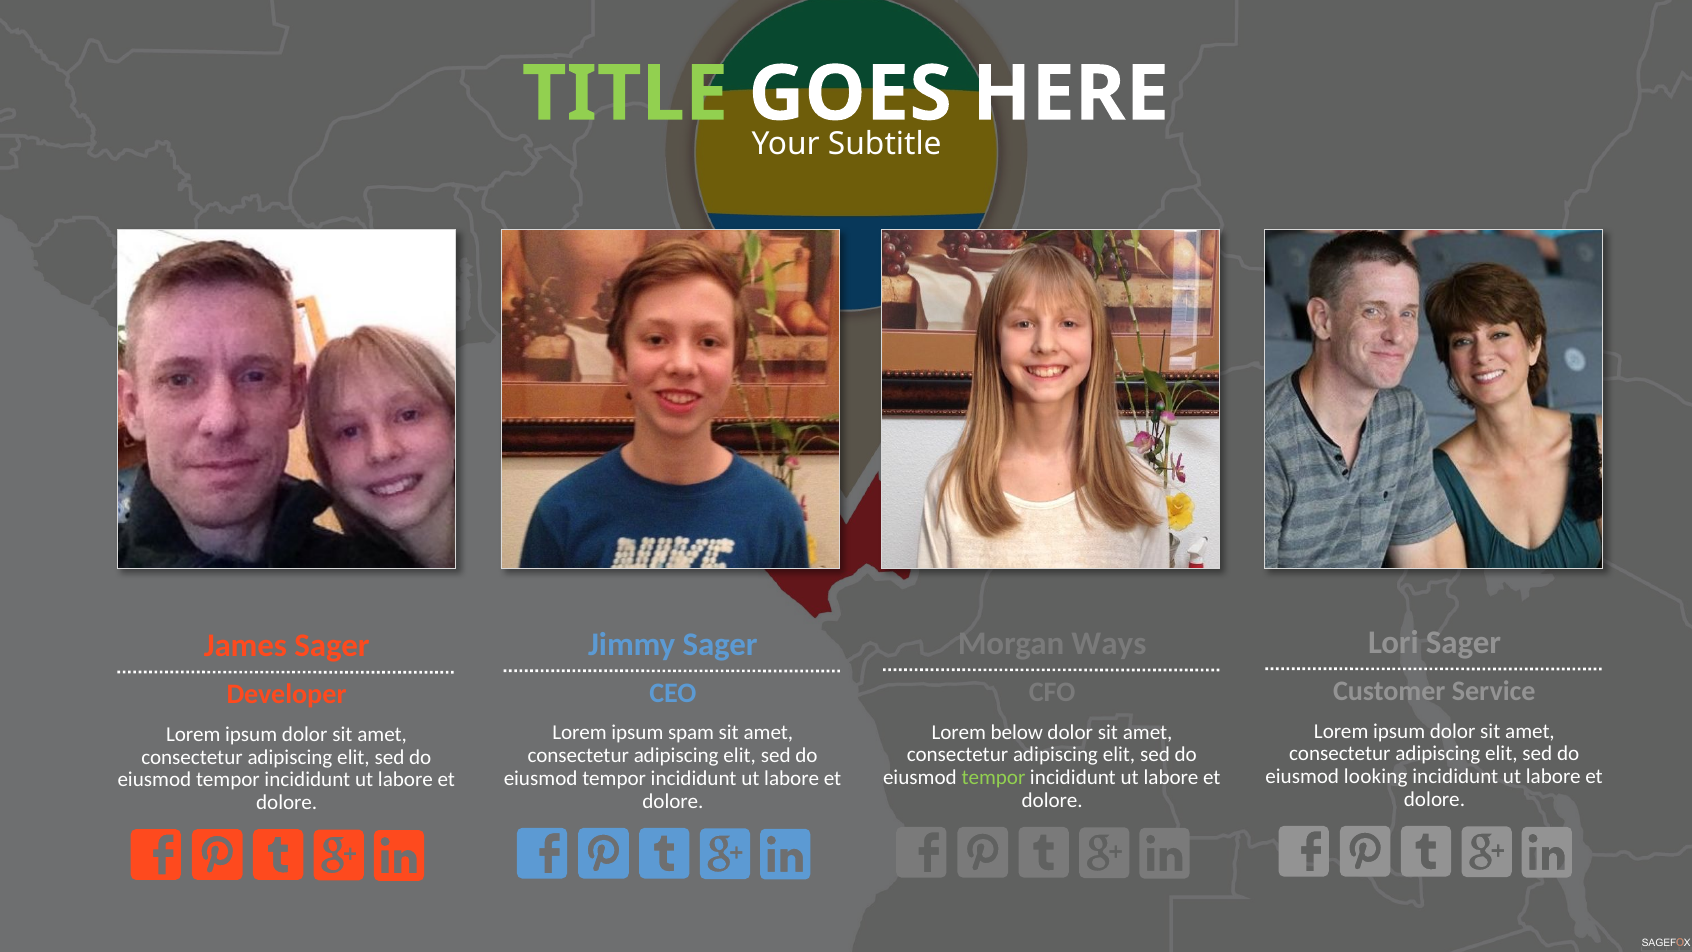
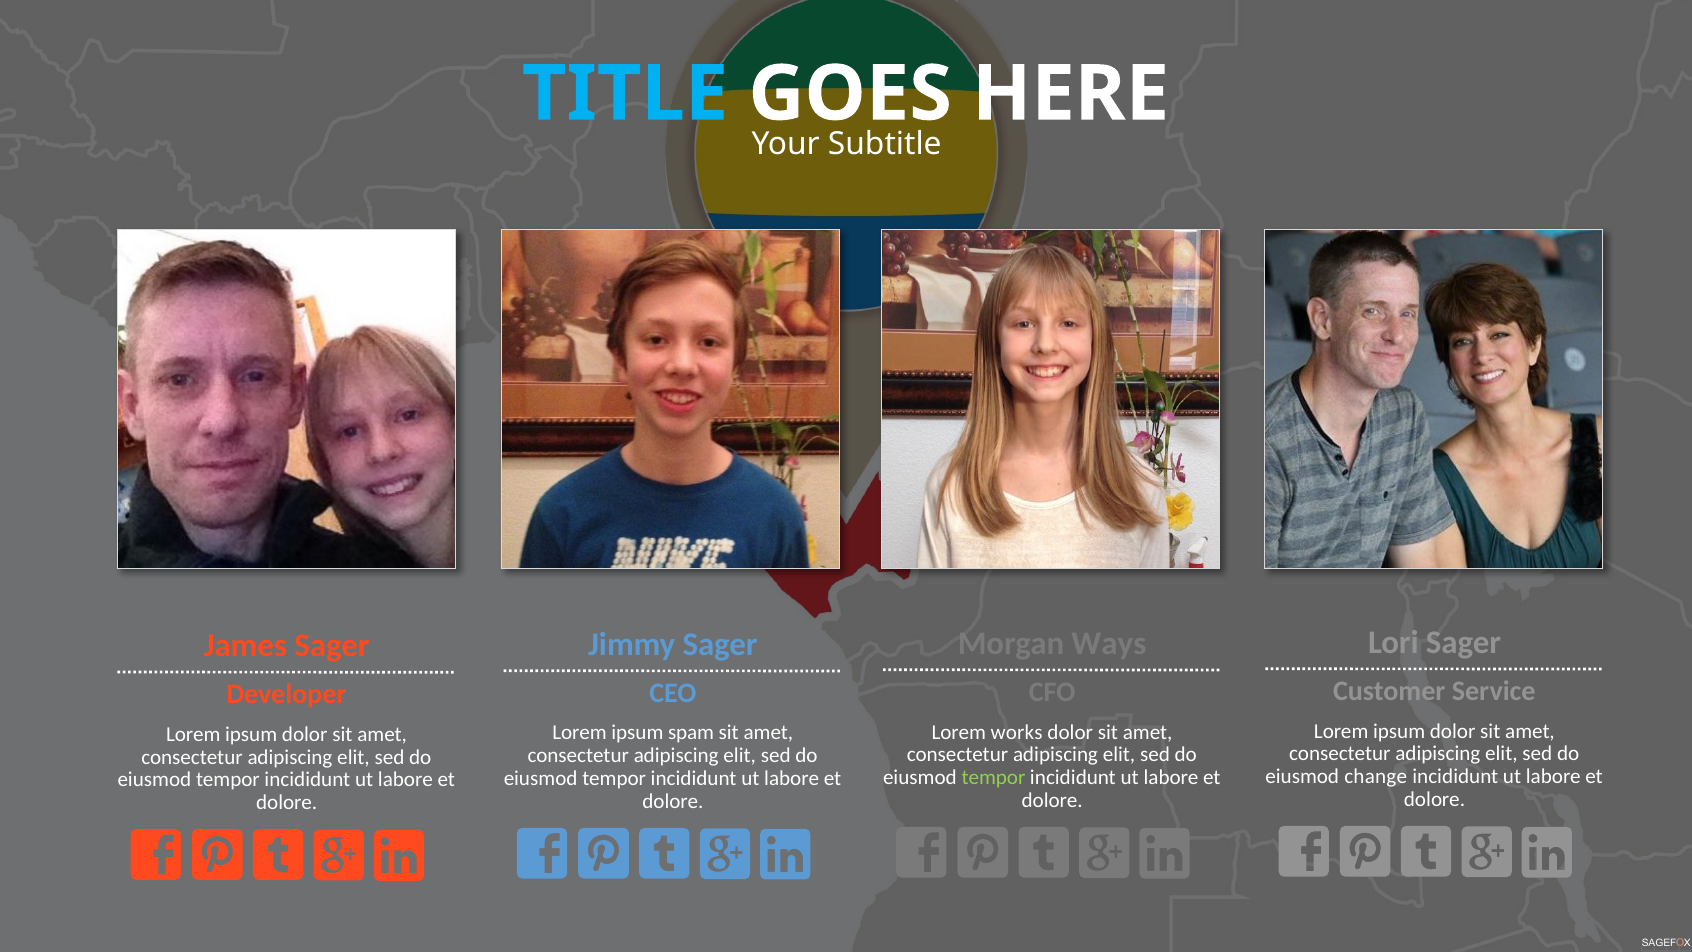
TITLE colour: light green -> light blue (625, 94)
below: below -> works (1017, 732)
looking: looking -> change (1376, 777)
